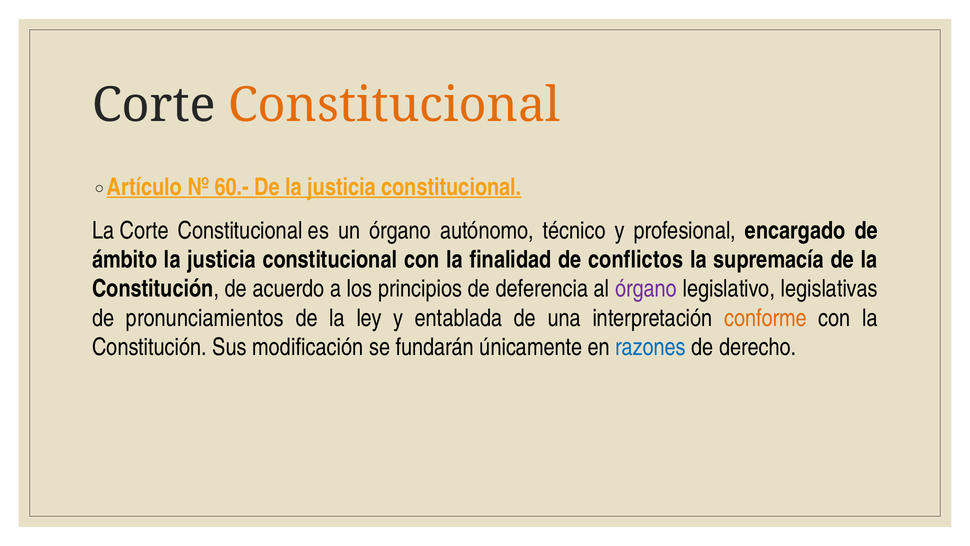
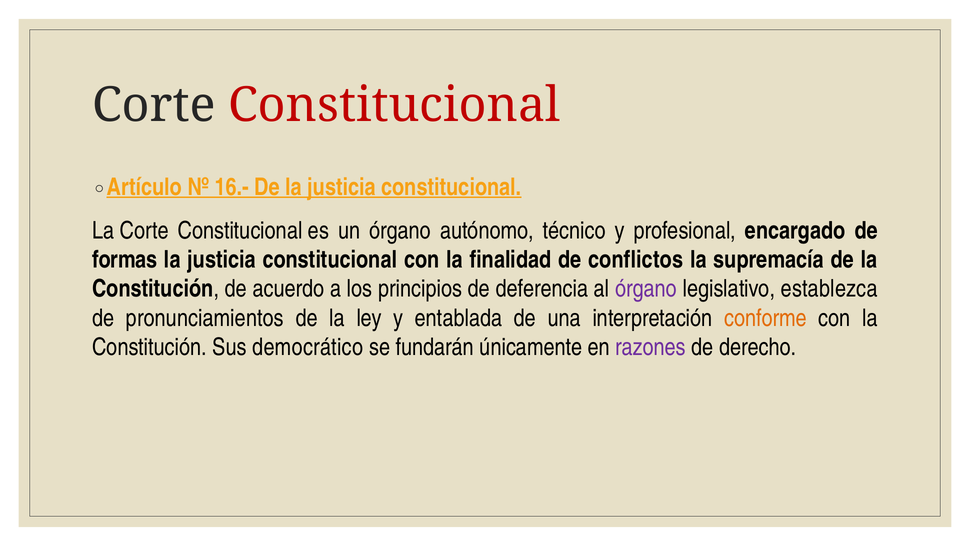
Constitucional colour: orange -> red (394, 105)
60.-: 60.- -> 16.- (232, 187)
ámbito: ámbito -> formas (125, 260)
legislativas: legislativas -> establezca (829, 289)
modificación: modificación -> democrático (308, 347)
razones colour: blue -> purple (651, 347)
